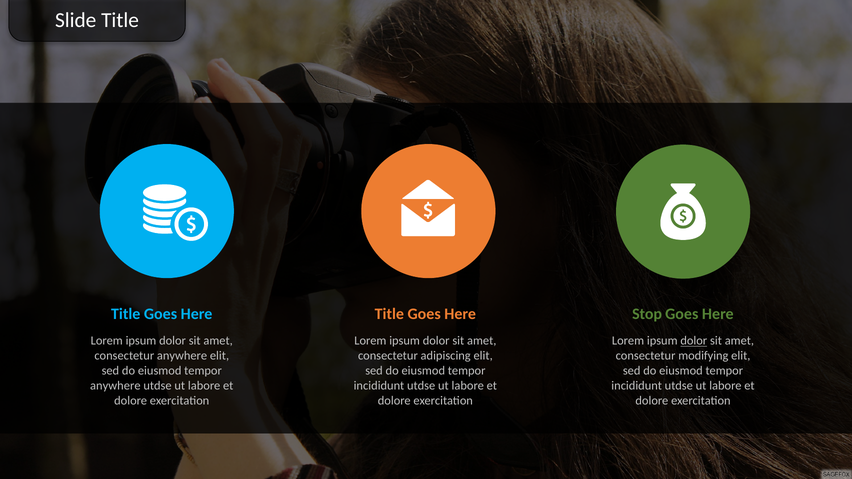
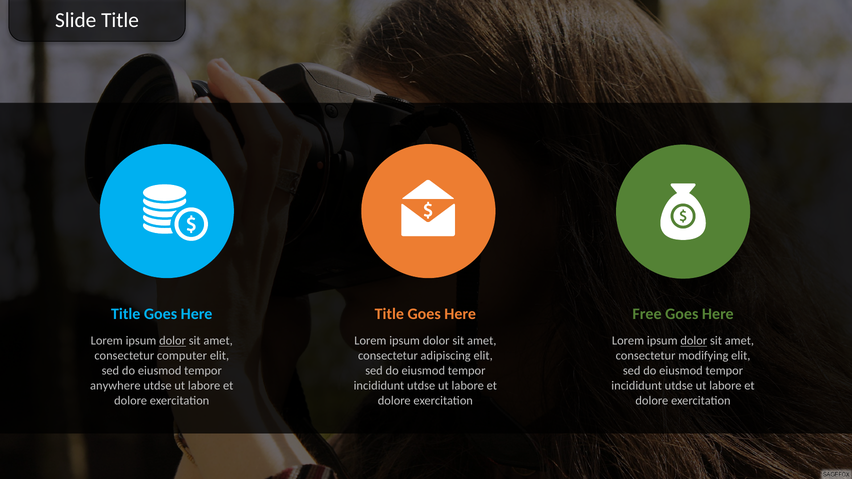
Stop: Stop -> Free (647, 314)
dolor underline: none -> present (173, 341)
consectetur anywhere: anywhere -> computer (182, 356)
